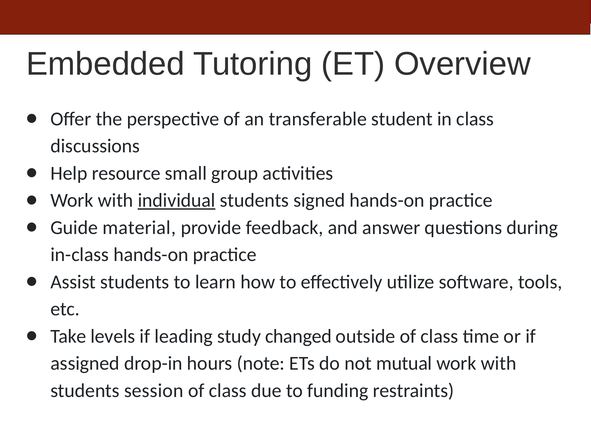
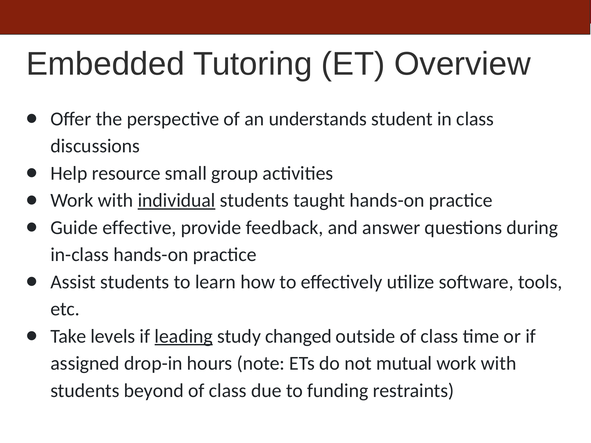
transferable: transferable -> understands (318, 119)
signed: signed -> taught (319, 201)
material: material -> effective (139, 228)
leading underline: none -> present (184, 336)
session: session -> beyond (154, 391)
